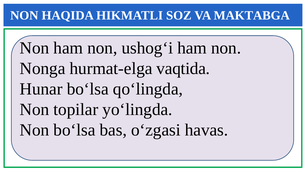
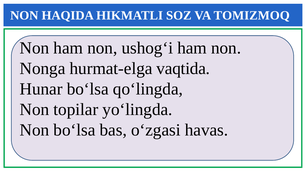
MAKTABGA: MAKTABGA -> TOMIZMOQ (252, 15)
